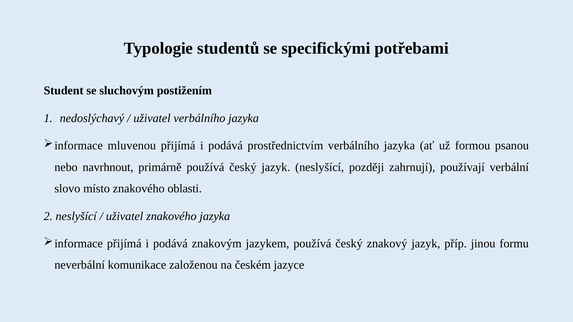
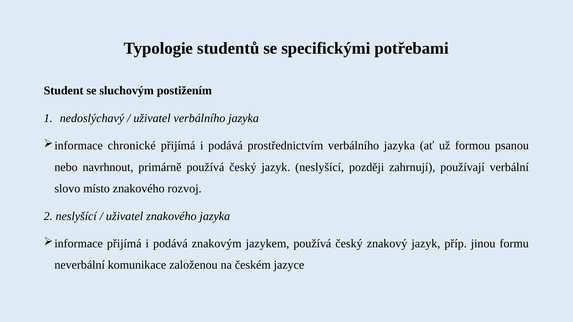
mluvenou: mluvenou -> chronické (132, 146)
oblasti: oblasti -> rozvoj (185, 189)
